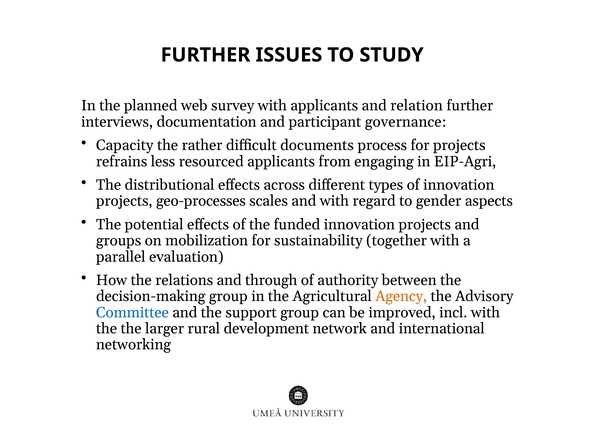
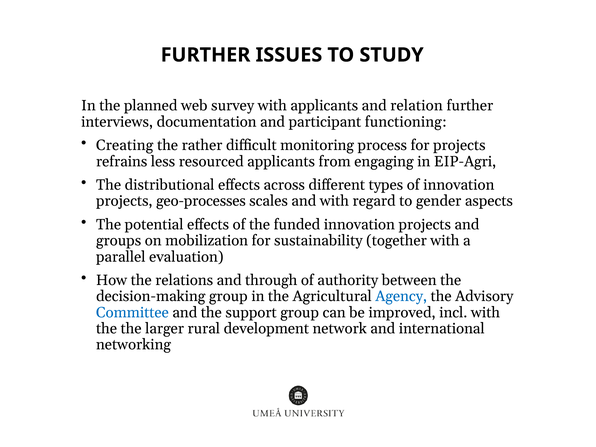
governance: governance -> functioning (406, 122)
Capacity: Capacity -> Creating (125, 145)
documents: documents -> monitoring (317, 145)
Agency colour: orange -> blue (401, 296)
